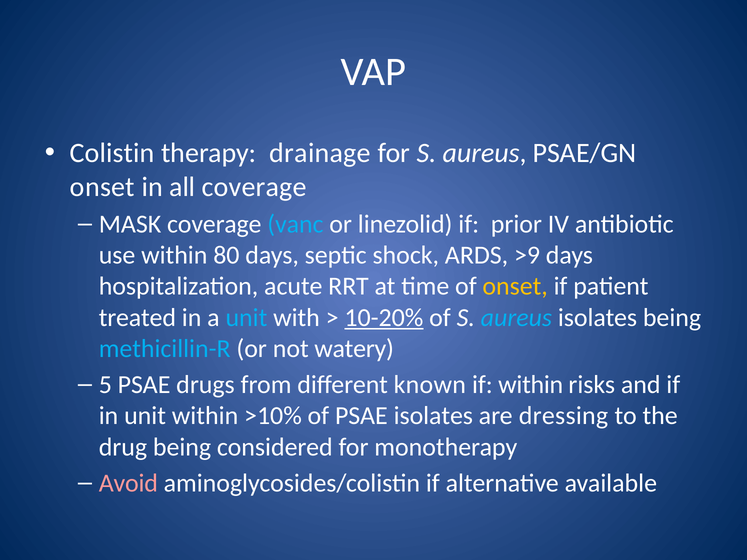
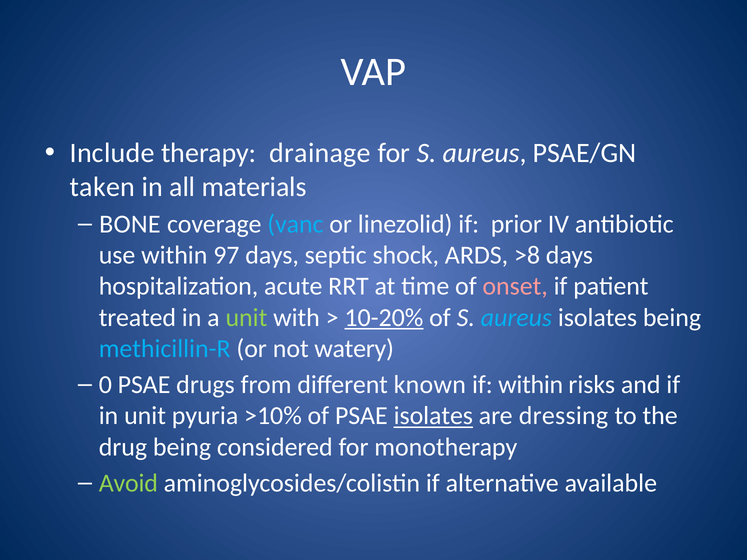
Colistin: Colistin -> Include (112, 153)
onset: onset -> taken (102, 187)
all coverage: coverage -> materials (254, 187)
MASK: MASK -> BONE (130, 224)
80: 80 -> 97 (226, 255)
>9: >9 -> >8 (527, 255)
onset colour: yellow -> pink (515, 287)
unit colour: light blue -> light green (246, 318)
5: 5 -> 0 (105, 385)
unit within: within -> pyuria (205, 416)
isolates underline: none -> present (433, 416)
Avoid colour: pink -> light green (128, 483)
